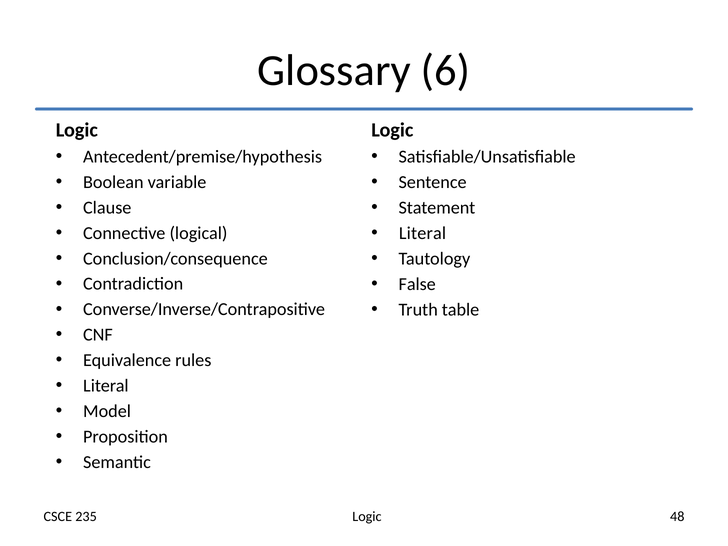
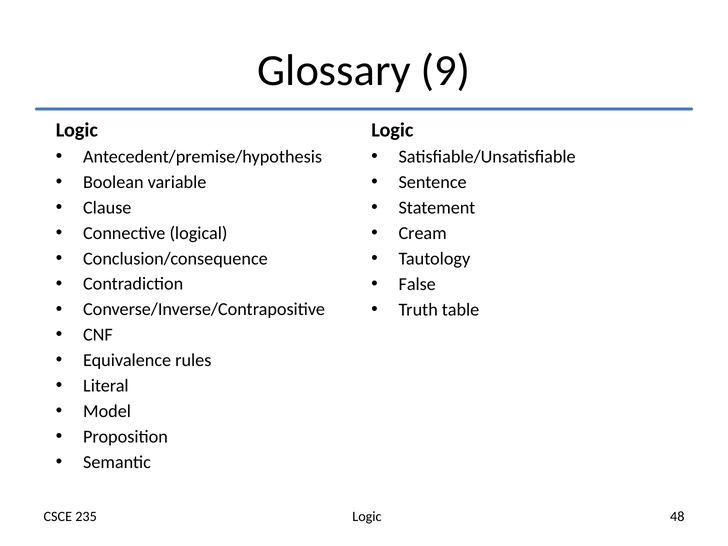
6: 6 -> 9 (446, 70)
Literal: Literal -> Cream (423, 233)
